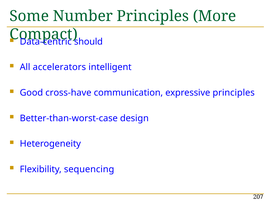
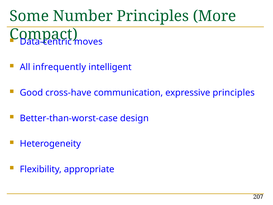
should: should -> moves (88, 42)
accelerators: accelerators -> infrequently (59, 67)
sequencing: sequencing -> appropriate (89, 169)
